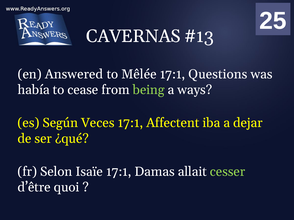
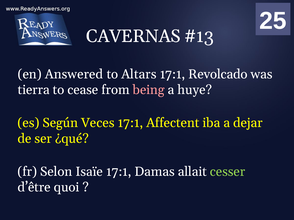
Mêlée: Mêlée -> Altars (139, 74)
Questions: Questions -> Revolcado (218, 74)
había: había -> tierra (34, 90)
being colour: light green -> pink (149, 90)
ways: ways -> huye (195, 90)
